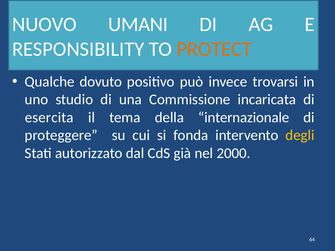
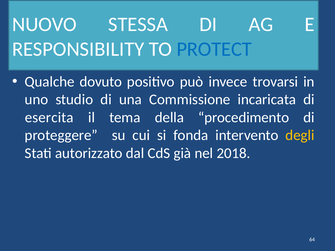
UMANI: UMANI -> STESSA (138, 24)
PROTECT colour: orange -> blue (214, 49)
internazionale: internazionale -> procedimento (244, 118)
2000: 2000 -> 2018 (233, 153)
